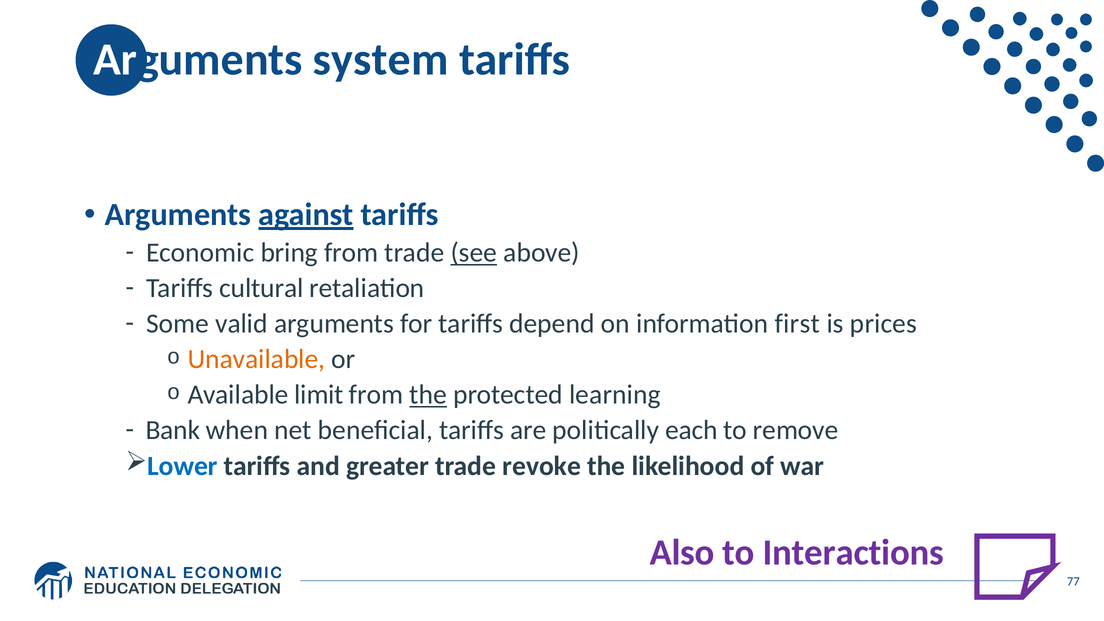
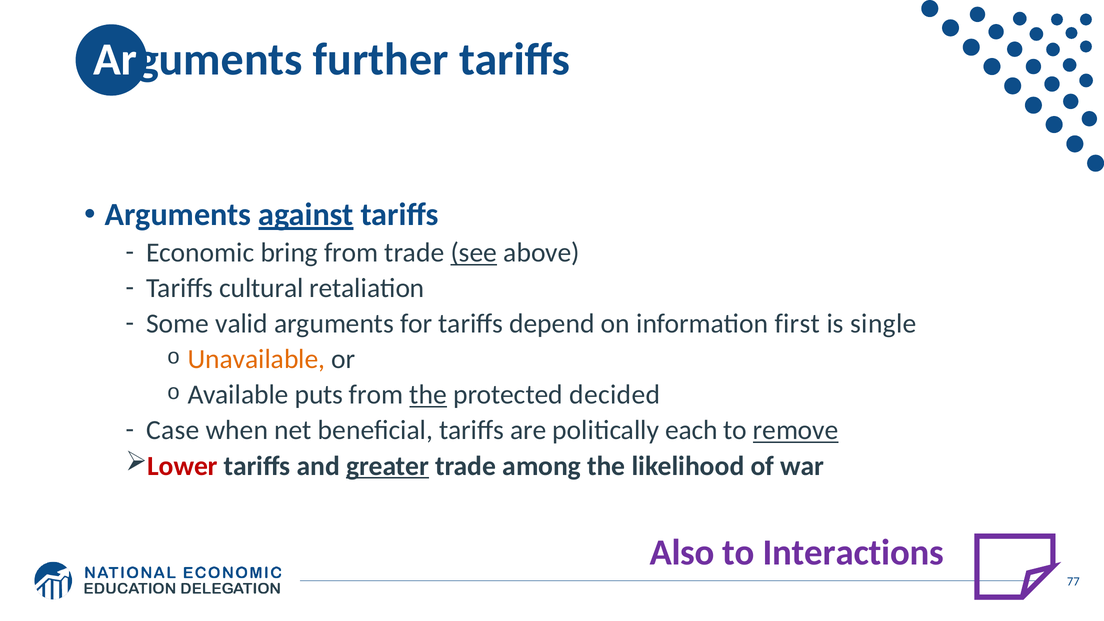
system: system -> further (381, 60)
prices: prices -> single (883, 324)
limit: limit -> puts (319, 395)
learning: learning -> decided (615, 395)
Bank: Bank -> Case (173, 430)
remove underline: none -> present (796, 430)
Lower colour: blue -> red (183, 466)
greater underline: none -> present (388, 466)
revoke: revoke -> among (542, 466)
